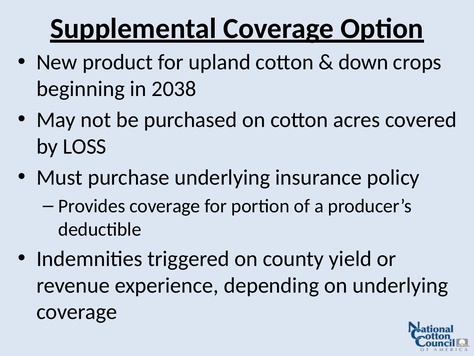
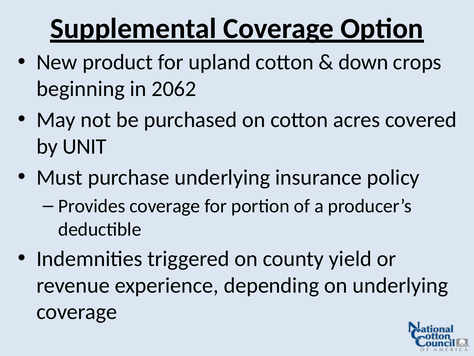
2038: 2038 -> 2062 (174, 89)
LOSS: LOSS -> UNIT (85, 146)
